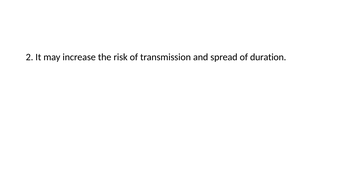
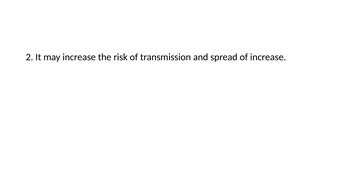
of duration: duration -> increase (268, 57)
